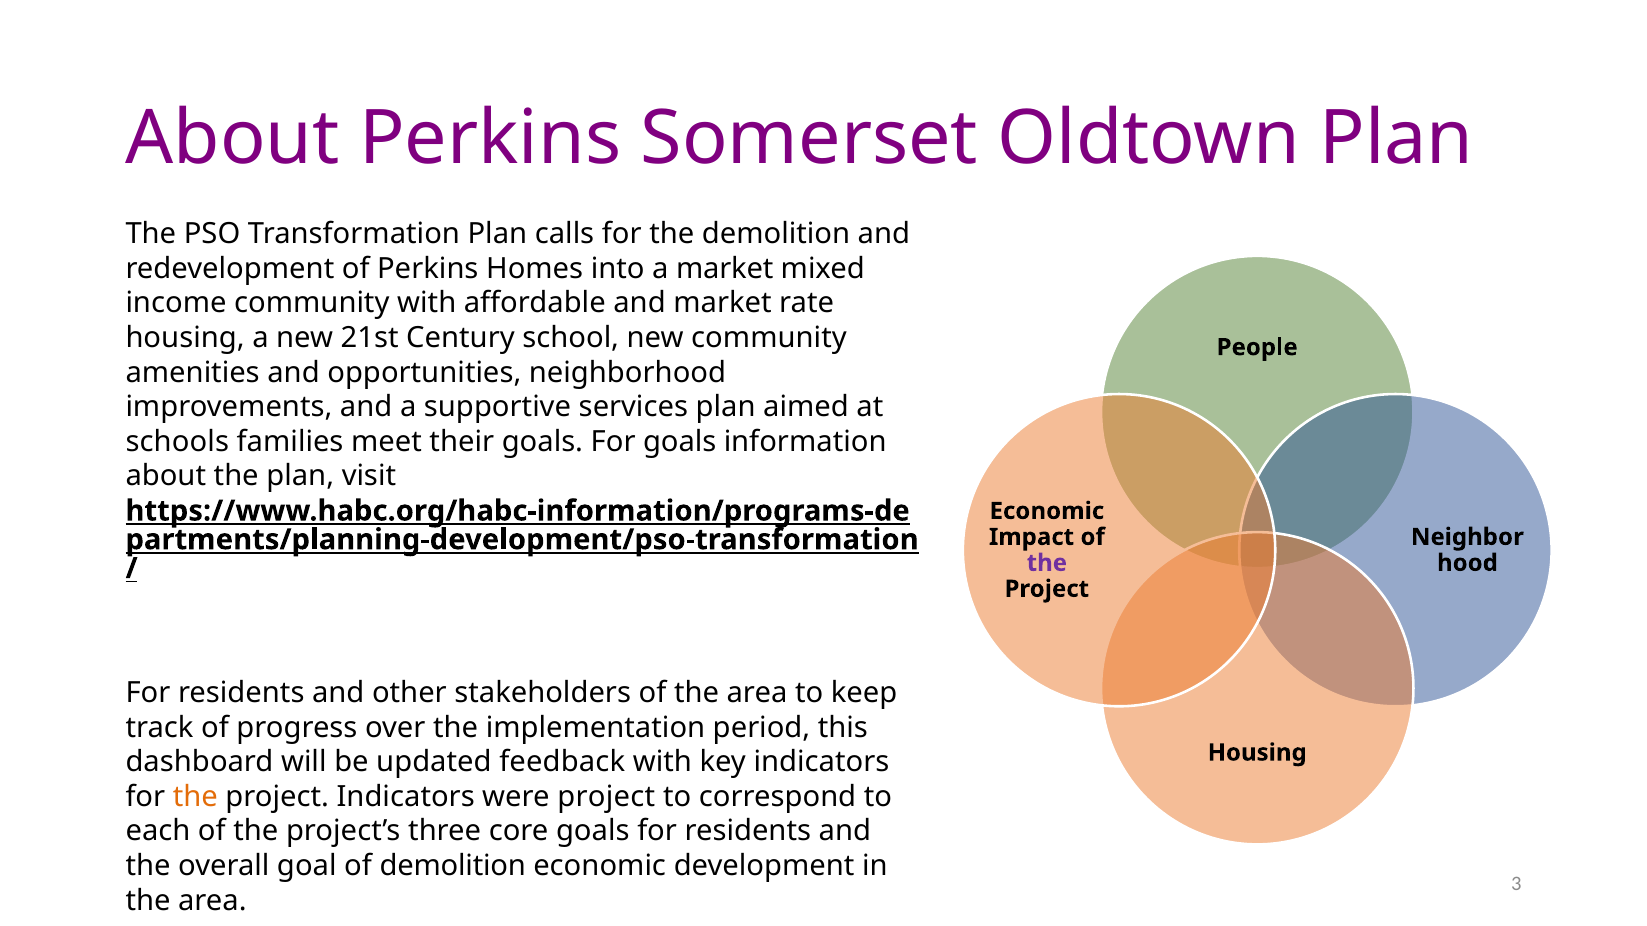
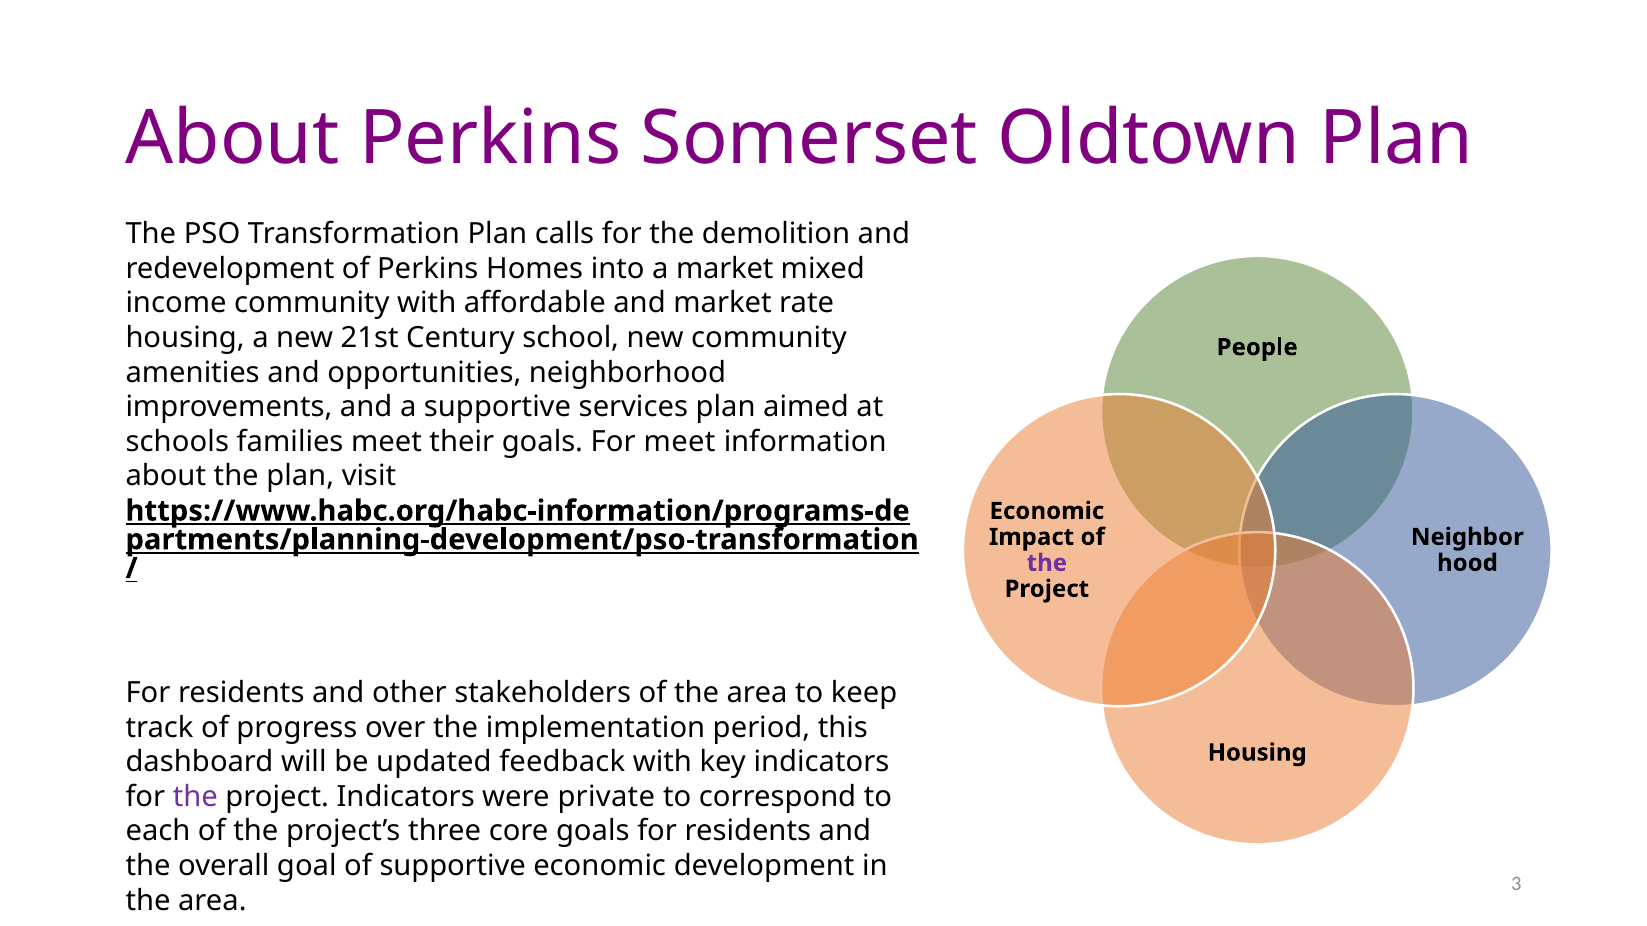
For goals: goals -> meet (679, 442)
the colour: orange -> purple (195, 797)
were project: project -> private (606, 797)
of demolition: demolition -> supportive (453, 866)
